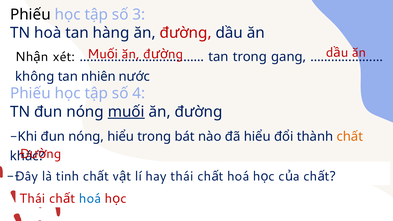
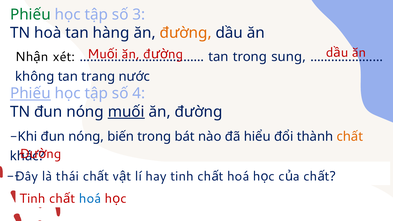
Phiếu colour: black -> green (30, 14)
đường colour: red -> orange (186, 33)
gang: gang -> sung (289, 57)
nhiên: nhiên -> trang (98, 77)
Phiếu underline: none -> present (30, 93)
nóng hiểu: hiểu -> biến (121, 137)
tinh: tinh -> thái (68, 176)
hay thái: thái -> tinh (182, 176)
Thái: Thái -> Tinh (32, 199)
